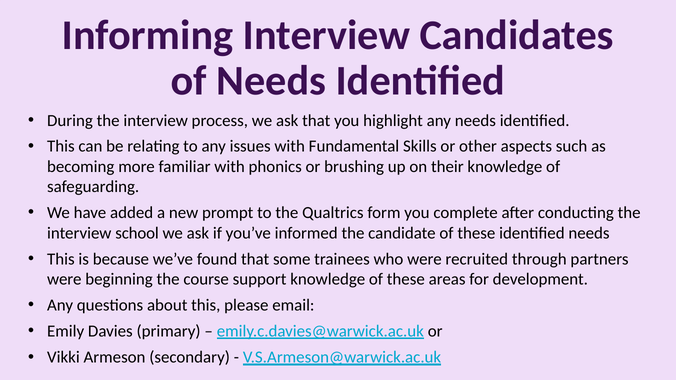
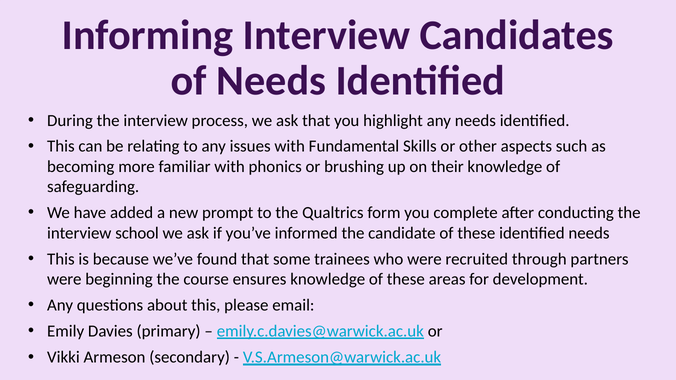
support: support -> ensures (260, 279)
